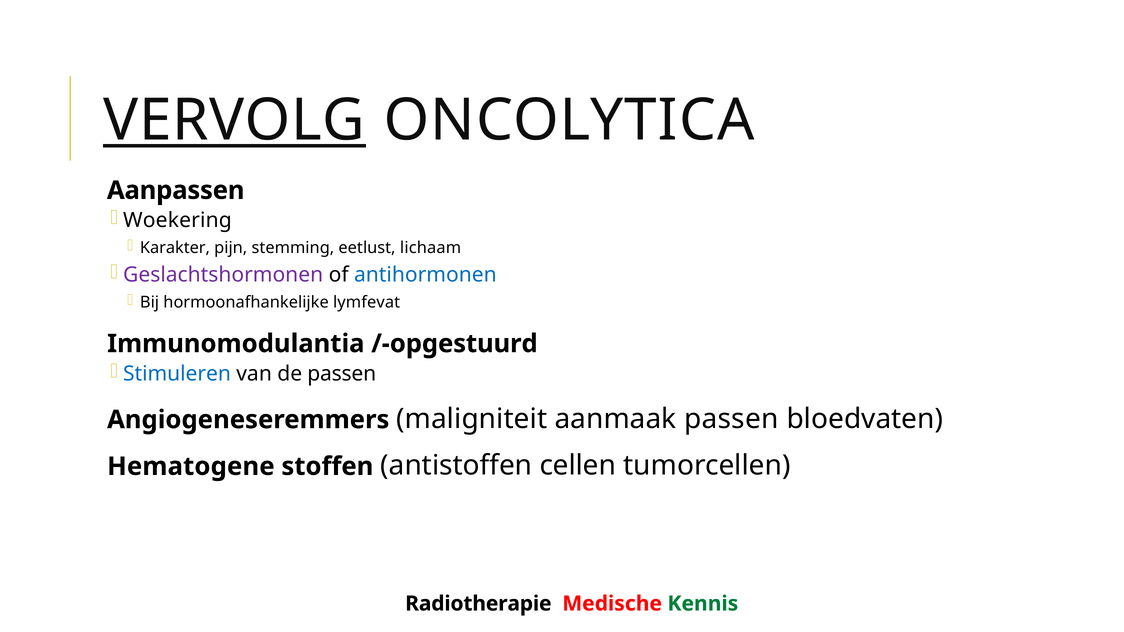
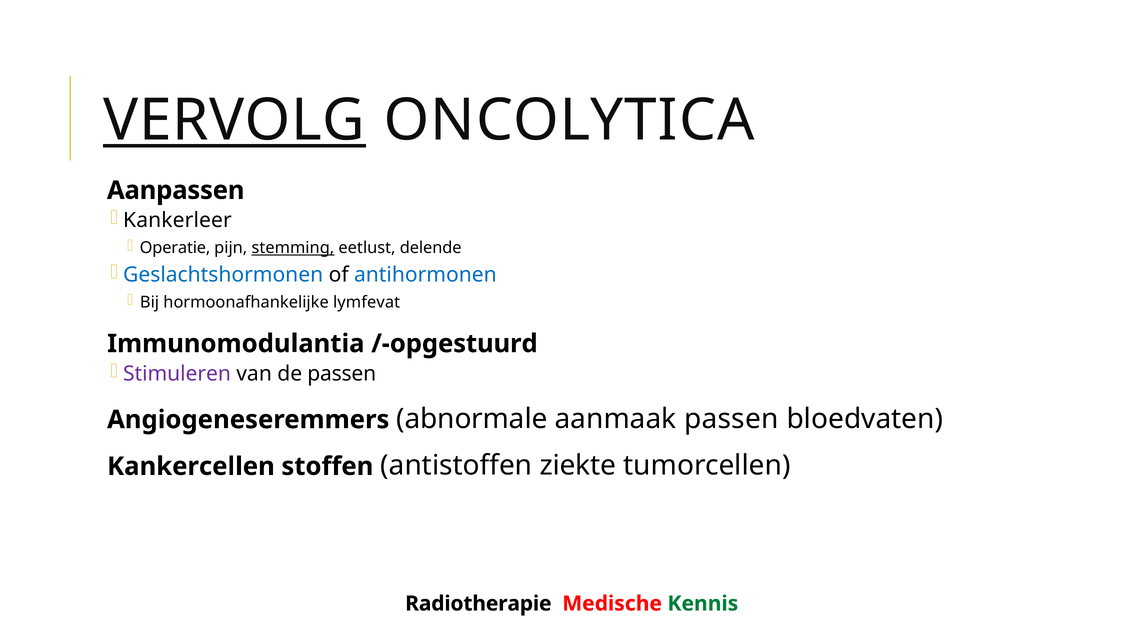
Woekering: Woekering -> Kankerleer (177, 221)
Karakter: Karakter -> Operatie (175, 248)
stemming underline: none -> present (293, 248)
lichaam: lichaam -> delende (431, 248)
Geslachtshormonen colour: purple -> blue (223, 275)
Stimuleren colour: blue -> purple (177, 374)
maligniteit: maligniteit -> abnormale (472, 419)
Hematogene: Hematogene -> Kankercellen (191, 467)
cellen: cellen -> ziekte (578, 466)
